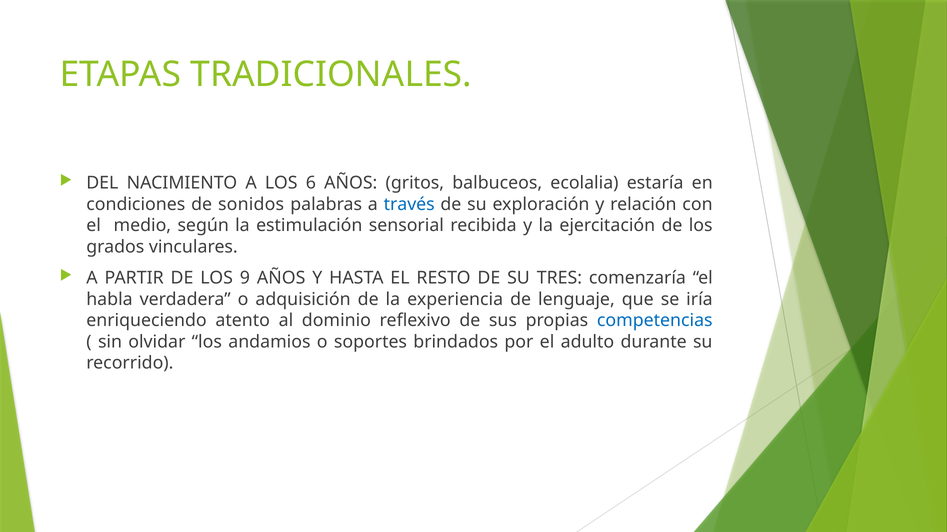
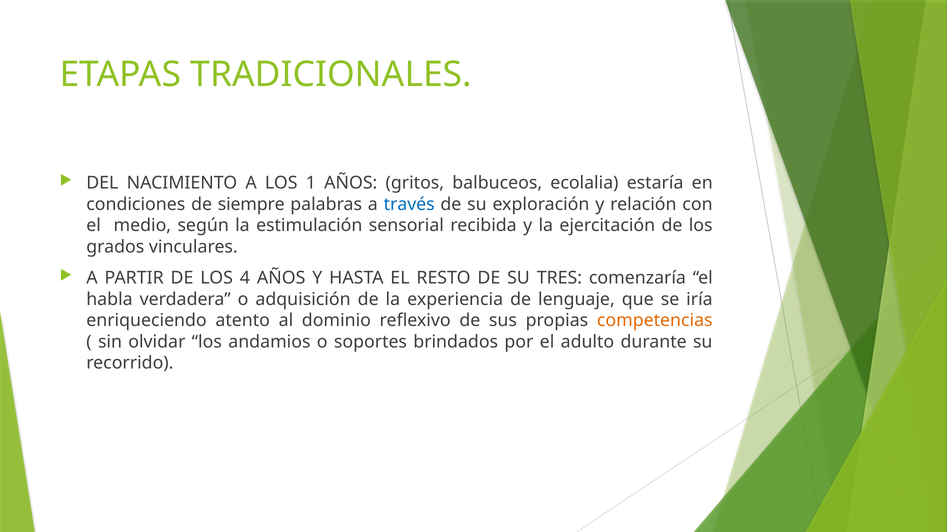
6: 6 -> 1 (311, 183)
sonidos: sonidos -> siempre (251, 205)
9: 9 -> 4 (245, 278)
competencias colour: blue -> orange (655, 321)
